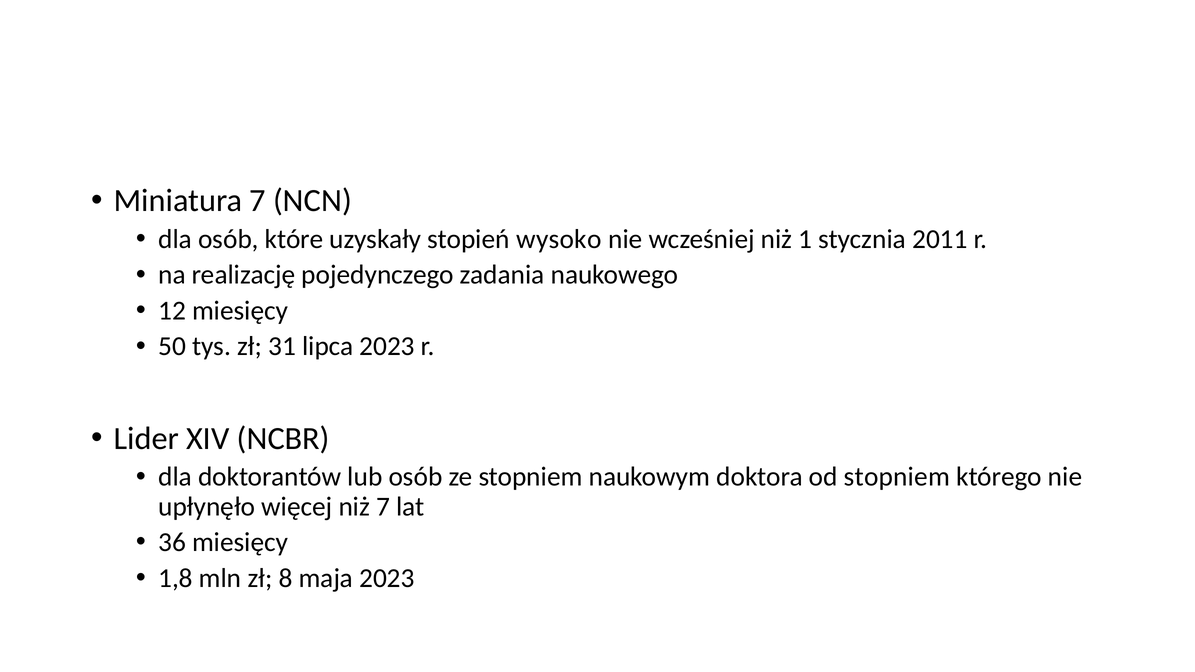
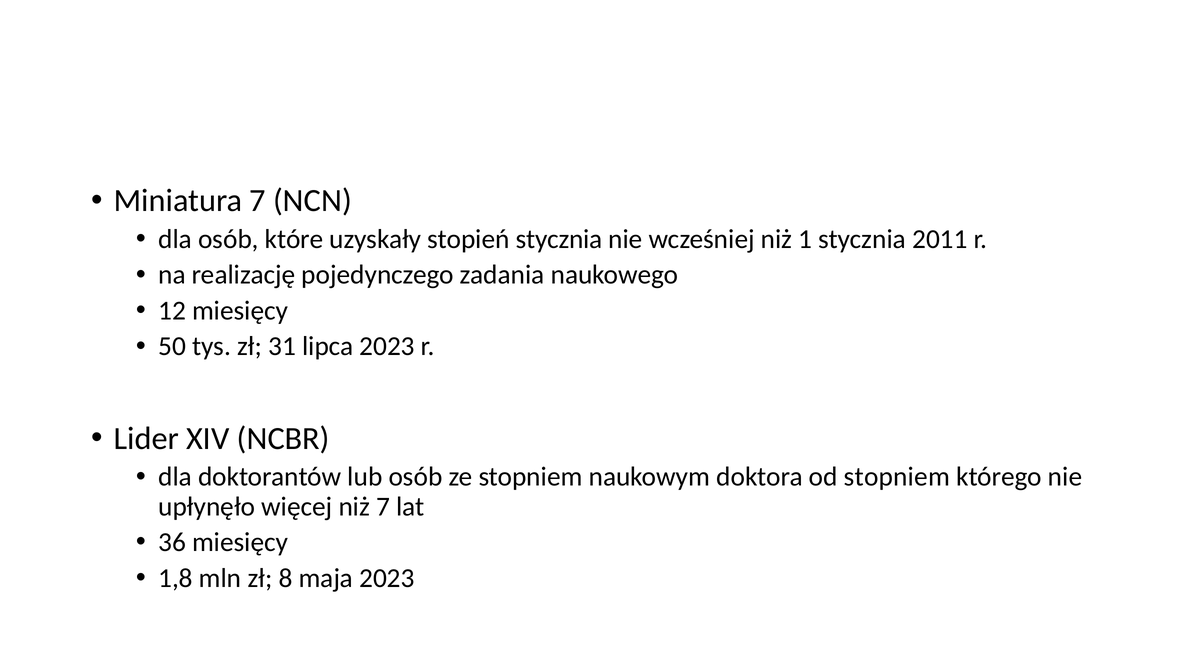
stopień wysoko: wysoko -> stycznia (559, 239)
